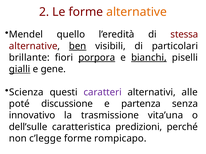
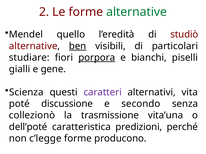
alternative colour: orange -> green (137, 12)
stessa: stessa -> studiò (184, 35)
brillante: brillante -> studiare (29, 58)
bianchi underline: present -> none (149, 58)
gialli underline: present -> none (20, 69)
alle: alle -> vita (190, 93)
partenza: partenza -> secondo (141, 104)
innovativo: innovativo -> collezionò (32, 116)
dell’sulle: dell’sulle -> dell’poté (28, 127)
rompicapo: rompicapo -> producono (120, 139)
